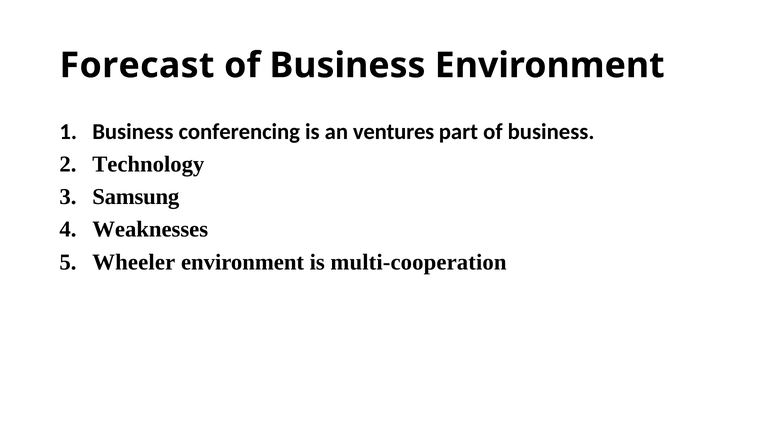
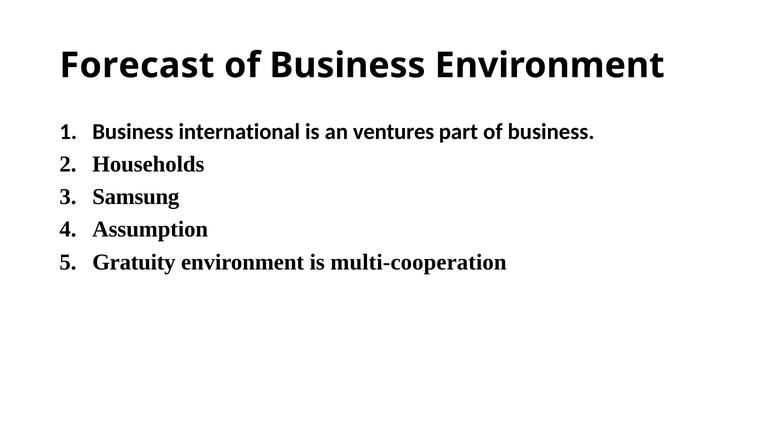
conferencing: conferencing -> international (239, 132)
Technology: Technology -> Households (148, 164)
Weaknesses: Weaknesses -> Assumption (150, 230)
Wheeler: Wheeler -> Gratuity (134, 262)
